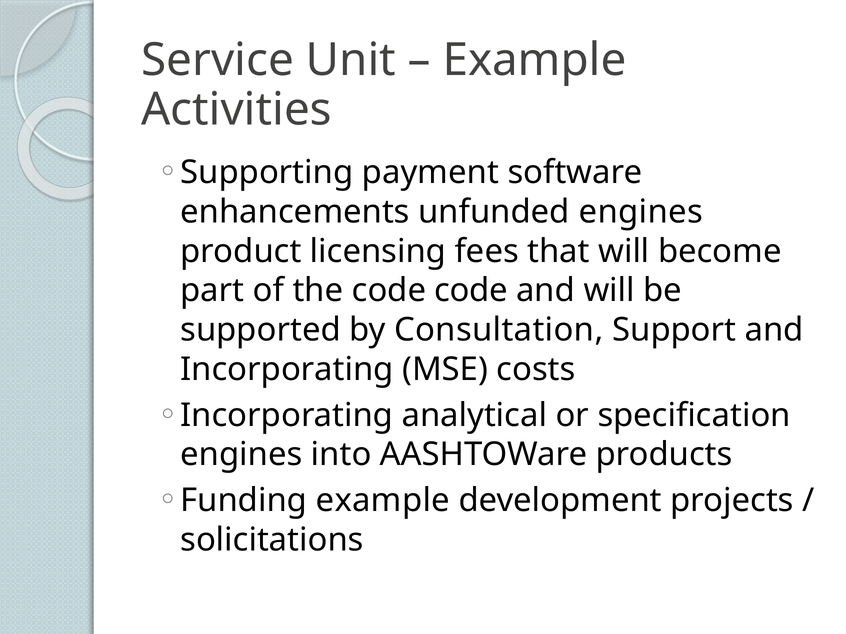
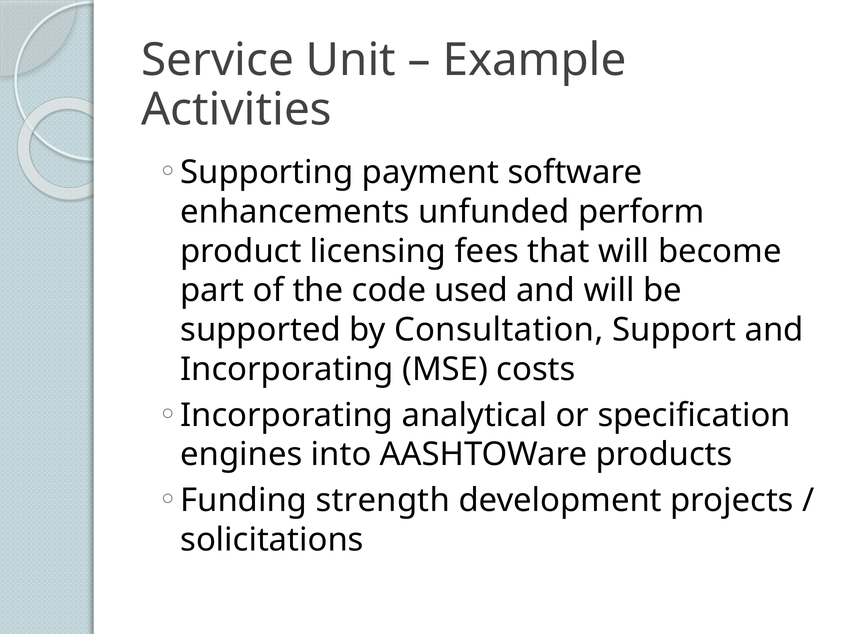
unfunded engines: engines -> perform (641, 212)
code code: code -> used (471, 291)
Funding example: example -> strength (383, 501)
